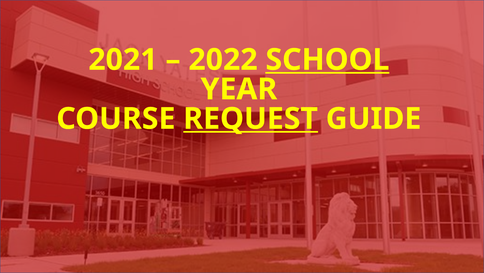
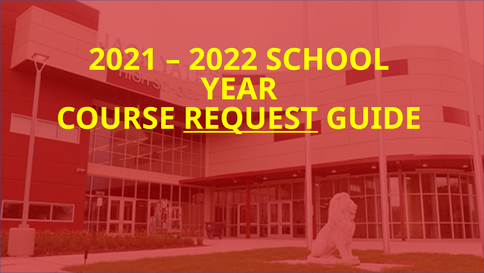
SCHOOL underline: present -> none (327, 60)
